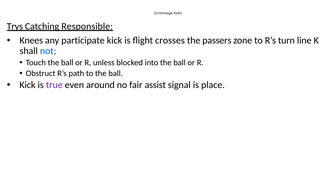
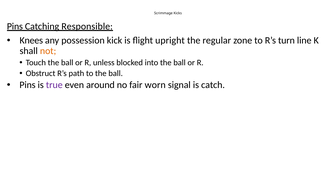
Trys: Trys -> Pins (15, 26)
participate: participate -> possession (83, 40)
crosses: crosses -> upright (170, 40)
passers: passers -> regular (217, 40)
not colour: blue -> orange (48, 51)
Kick: Kick -> Pins (28, 85)
assist: assist -> worn (155, 85)
place: place -> catch (213, 85)
